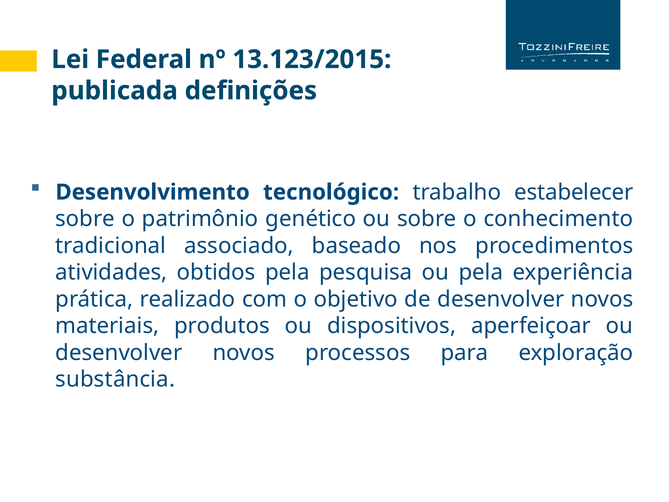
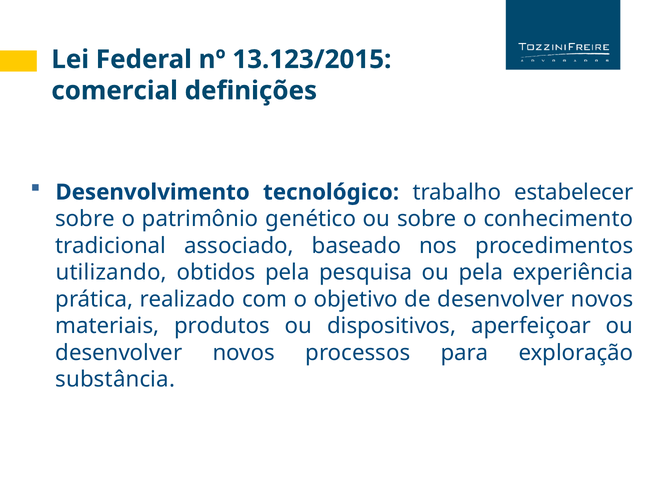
publicada: publicada -> comercial (115, 91)
atividades: atividades -> utilizando (111, 272)
